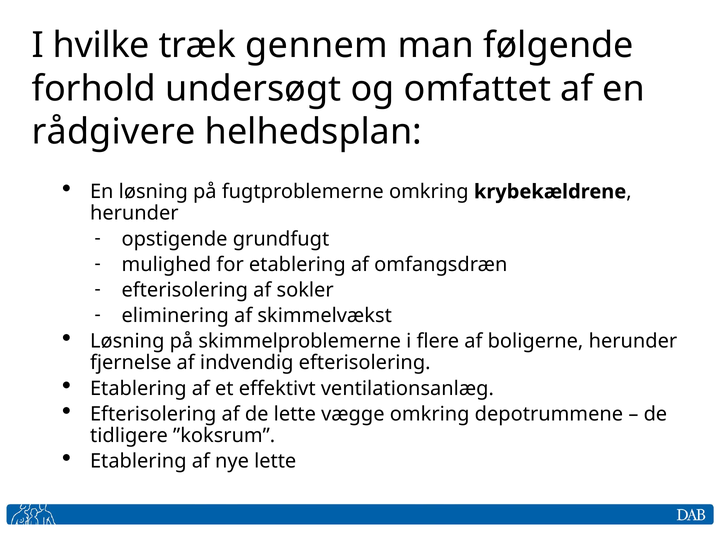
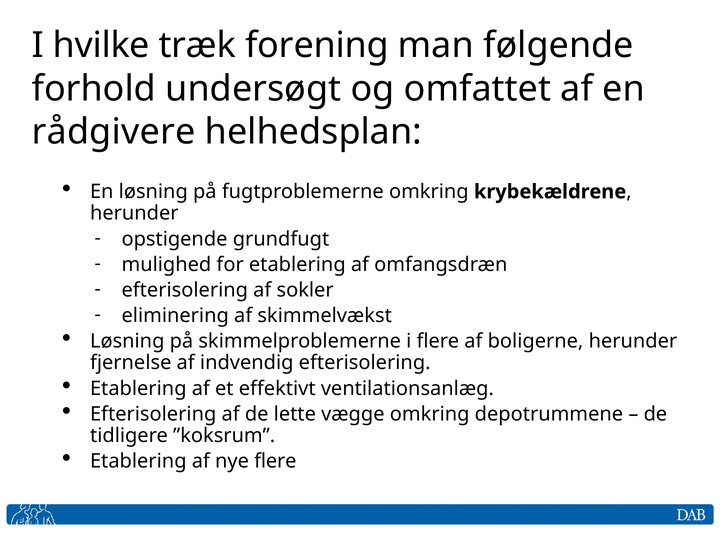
gennem: gennem -> forening (317, 45)
nye lette: lette -> flere (275, 461)
